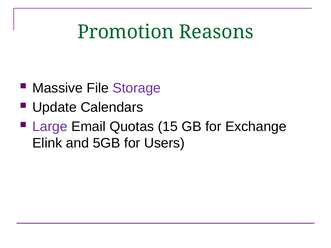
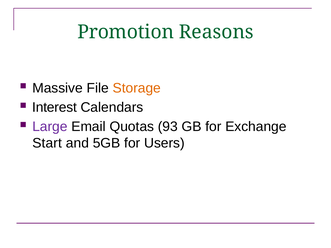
Storage colour: purple -> orange (137, 88)
Update: Update -> Interest (55, 107)
15: 15 -> 93 (168, 127)
Elink: Elink -> Start (47, 143)
